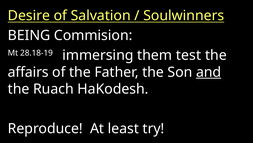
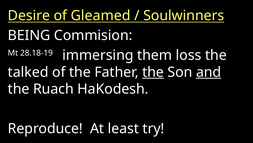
Salvation: Salvation -> Gleamed (101, 16)
test: test -> loss (189, 55)
affairs: affairs -> talked (28, 72)
the underline: none -> present (153, 72)
